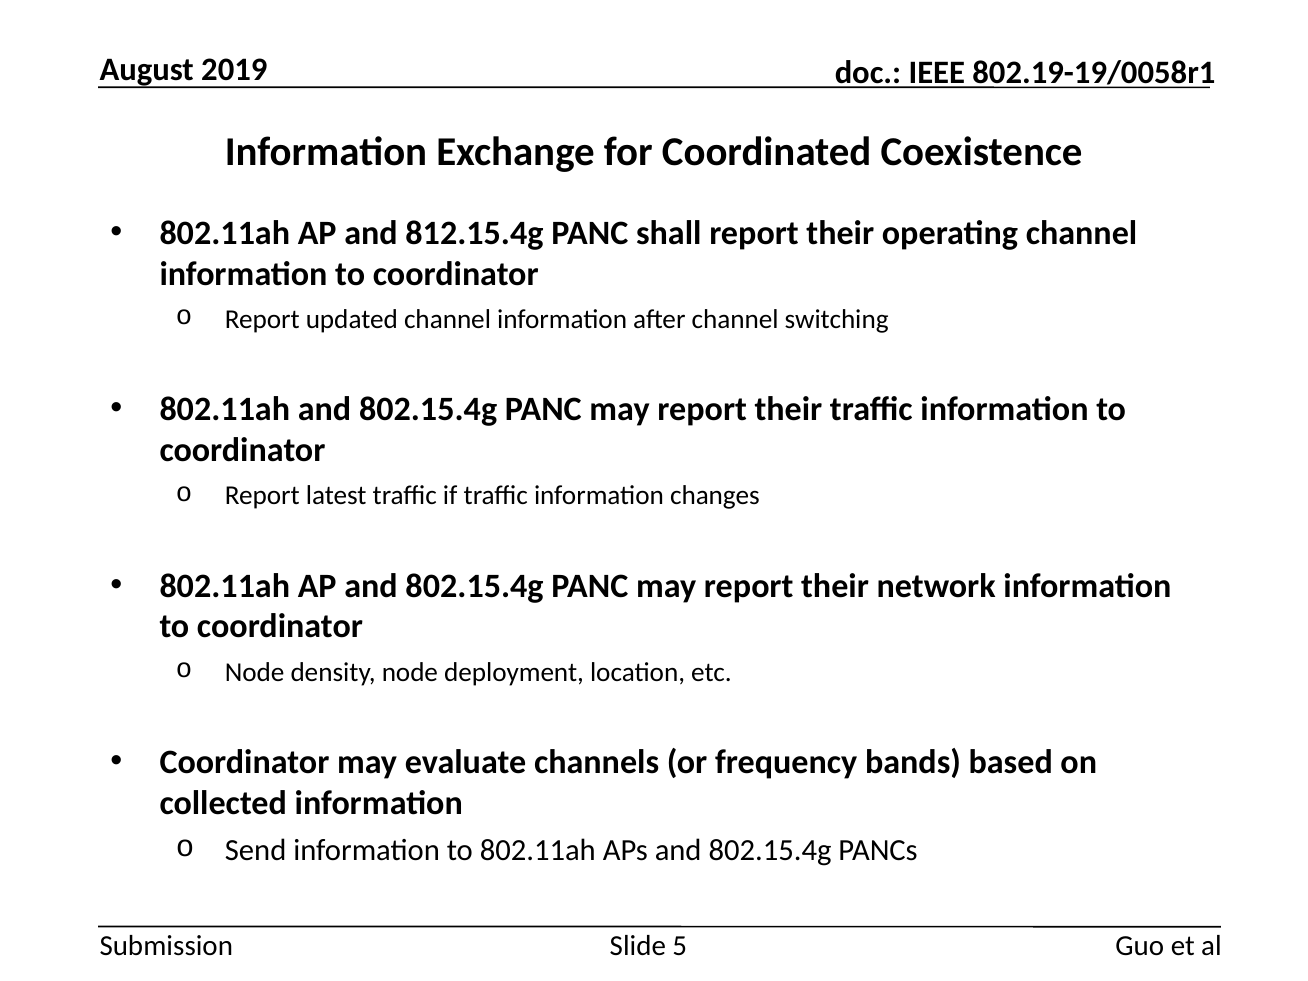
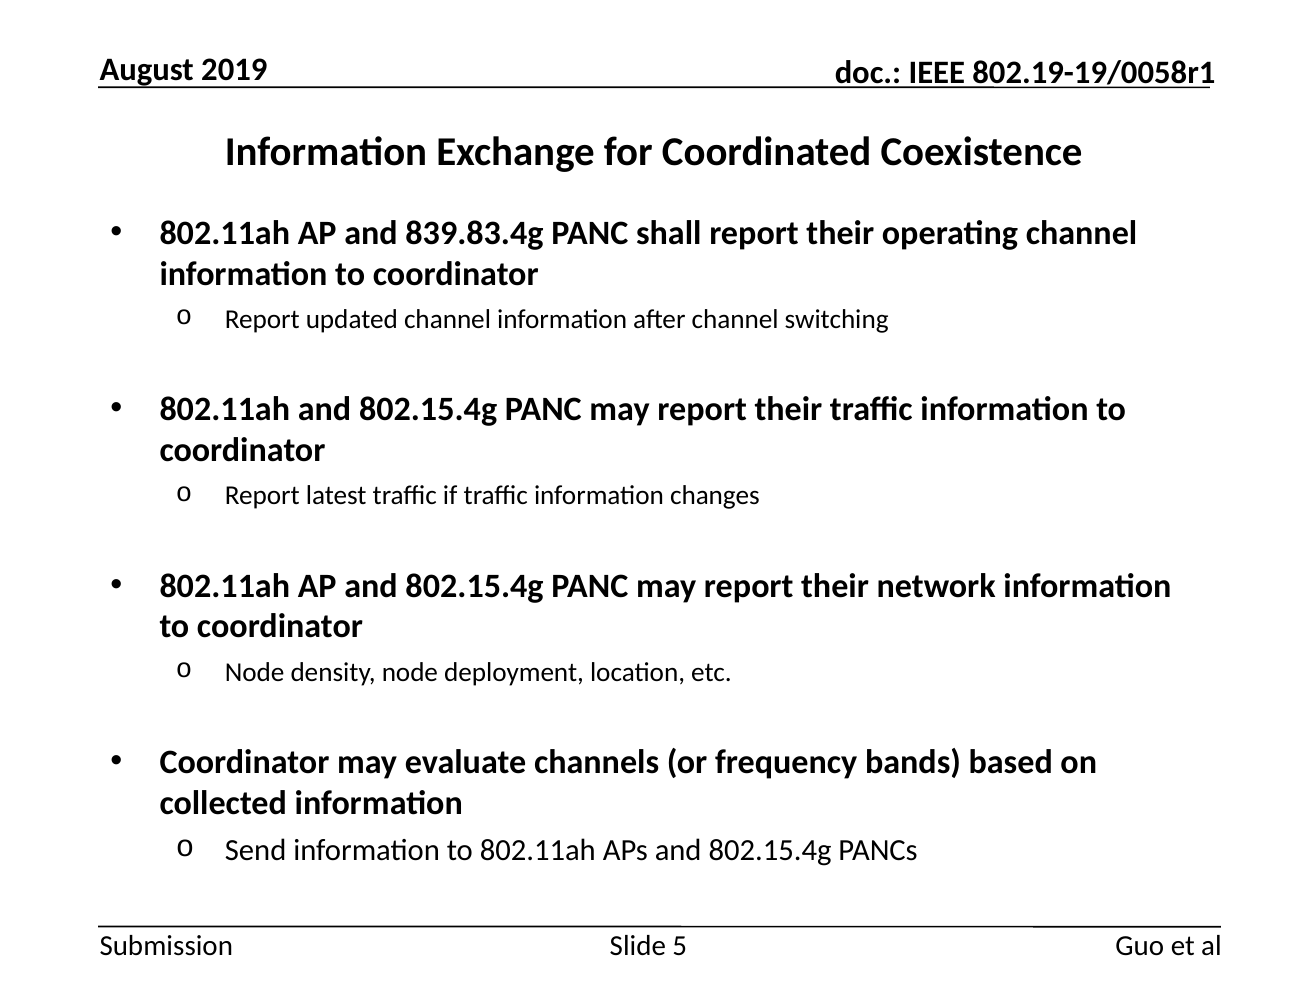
812.15.4g: 812.15.4g -> 839.83.4g (474, 233)
